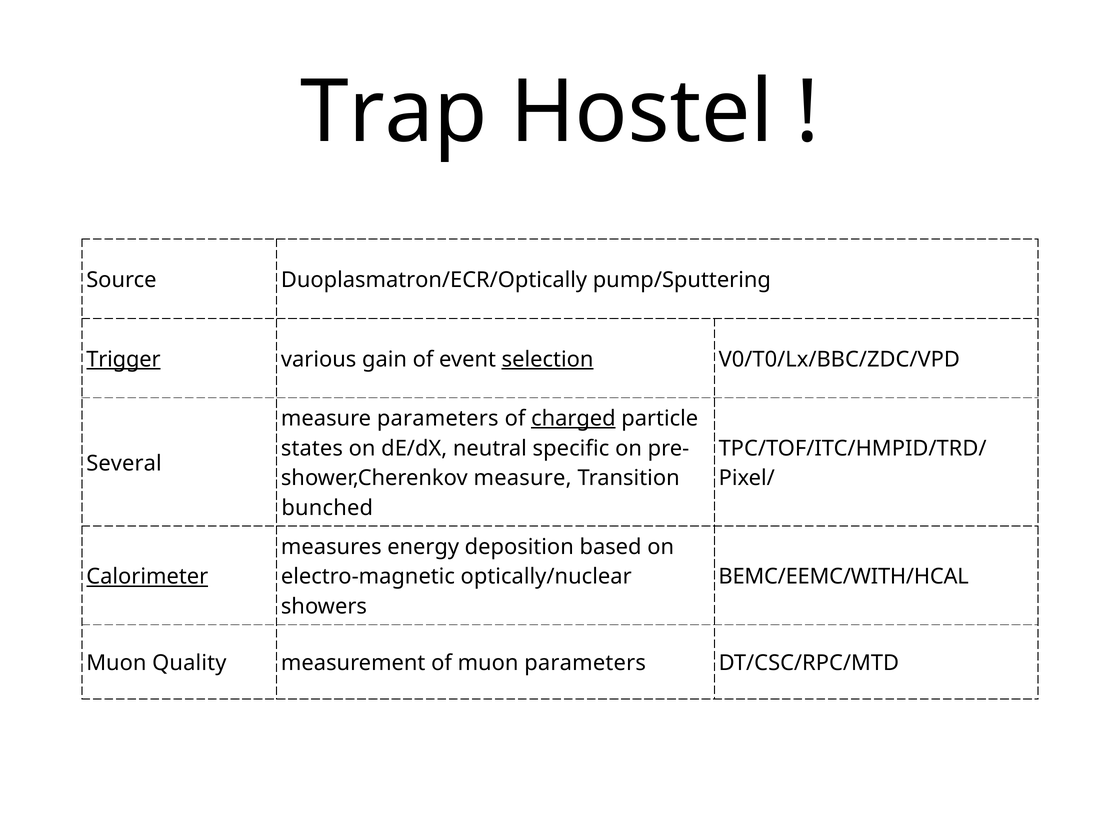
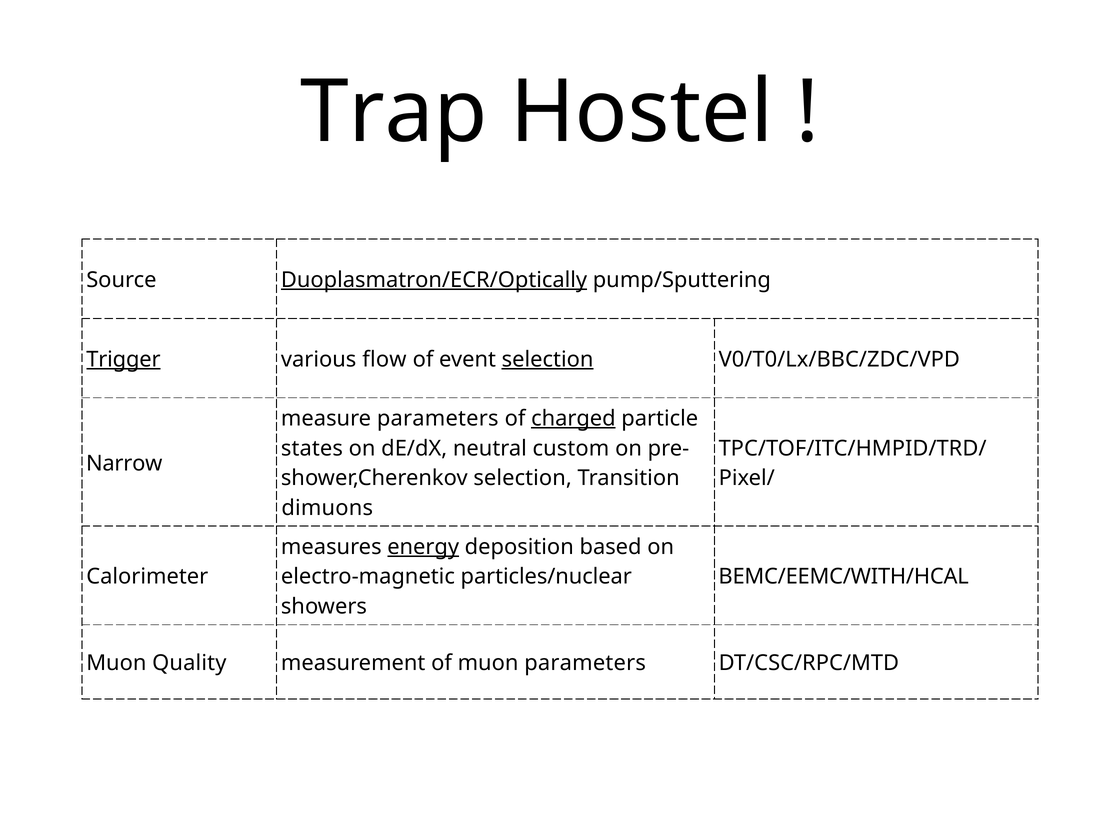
Duoplasmatron/ECR/Optically underline: none -> present (434, 280)
gain: gain -> flow (384, 359)
specific: specific -> custom (571, 448)
Several: Several -> Narrow (124, 463)
measure: measure -> selection (523, 478)
bunched: bunched -> dimuons (327, 508)
energy underline: none -> present (423, 547)
Calorimeter underline: present -> none (147, 577)
optically/nuclear: optically/nuclear -> particles/nuclear (546, 577)
